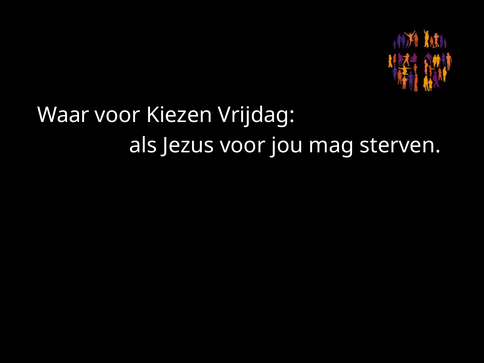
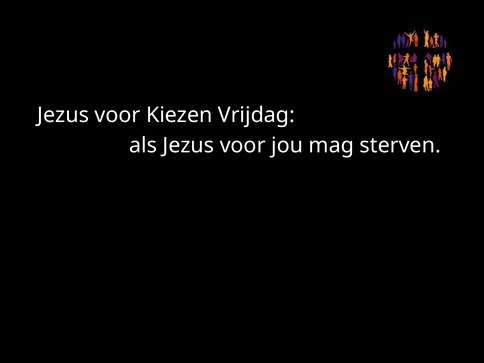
Waar: Waar -> Jezus (63, 115)
